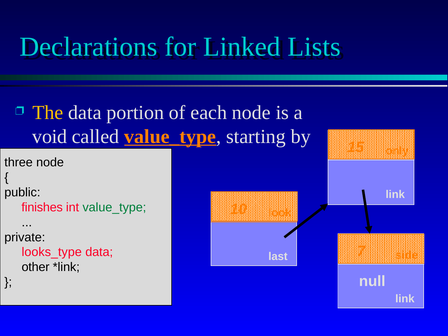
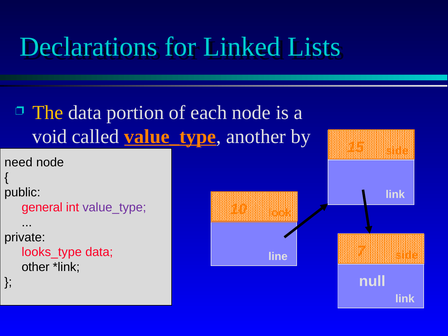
starting: starting -> another (256, 136)
only: only -> side (397, 151)
three: three -> need (18, 163)
finishes: finishes -> general (42, 207)
value_type colour: green -> purple (114, 207)
last: last -> line (278, 257)
